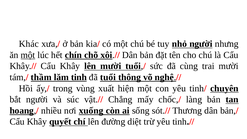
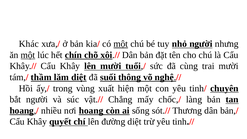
một underline: none -> present (121, 44)
lăm tinh: tinh -> diệt (79, 77)
tuổi: tuổi -> suối (108, 77)
xuống: xuống -> hoang (91, 111)
